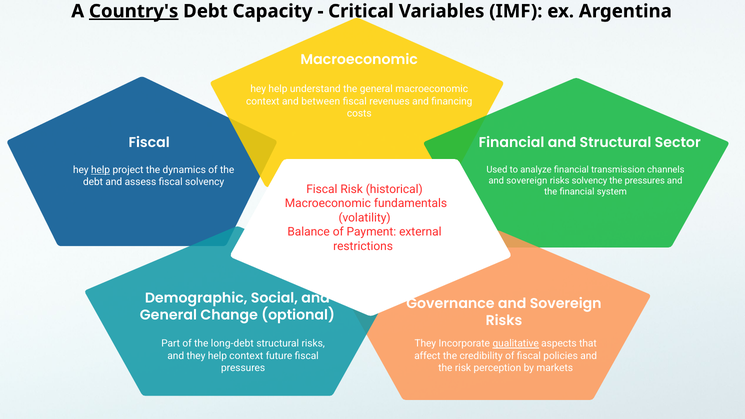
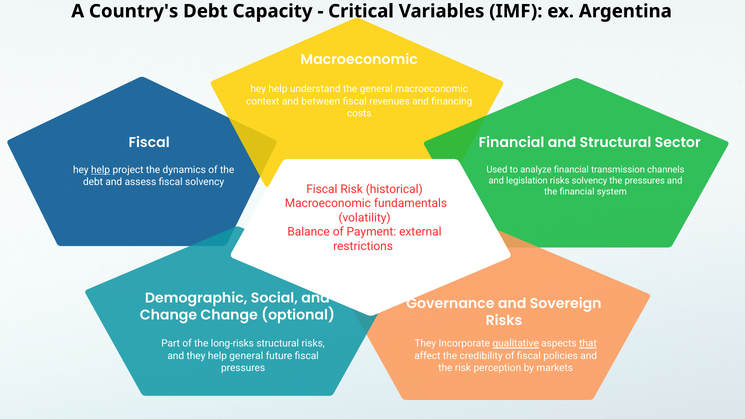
Country's underline: present -> none (134, 11)
sovereign: sovereign -> legislation (527, 181)
General: General -> Change (168, 315)
long-debt: long-debt -> long-risks (232, 344)
that underline: none -> present (588, 344)
help context: context -> general (246, 356)
